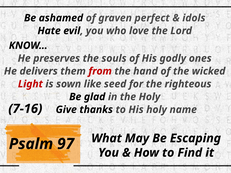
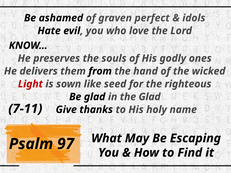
from colour: red -> black (100, 71)
the Holy: Holy -> Glad (150, 97)
7-16: 7-16 -> 7-11 (25, 109)
